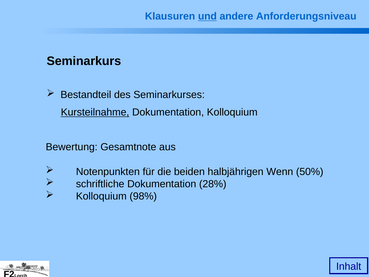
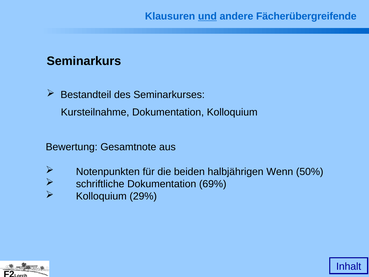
Anforderungsniveau: Anforderungsniveau -> Fächerübergreifende (306, 16)
Kursteilnahme underline: present -> none (95, 112)
28%: 28% -> 69% (213, 184)
98%: 98% -> 29% (143, 196)
